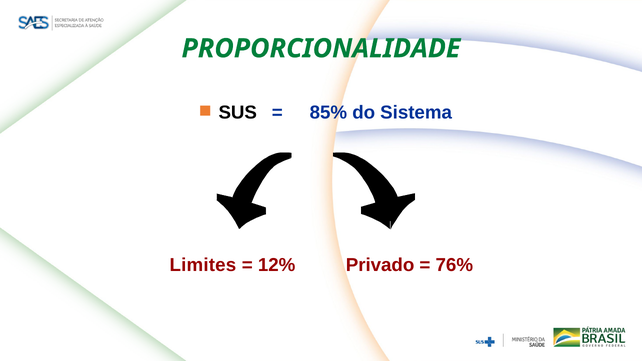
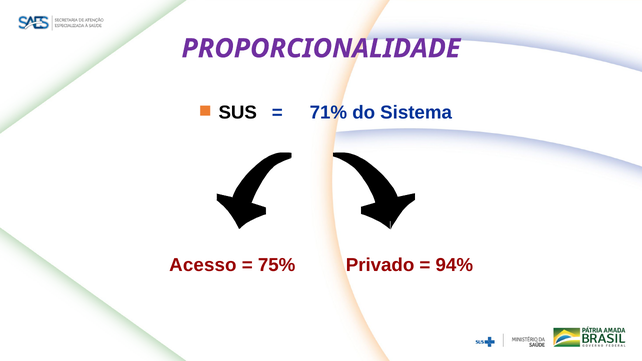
PROPORCIONALIDADE colour: green -> purple (321, 48)
85%: 85% -> 71% (328, 113)
Limites: Limites -> Acesso (203, 265)
12%: 12% -> 75% (277, 265)
76%: 76% -> 94% (454, 265)
